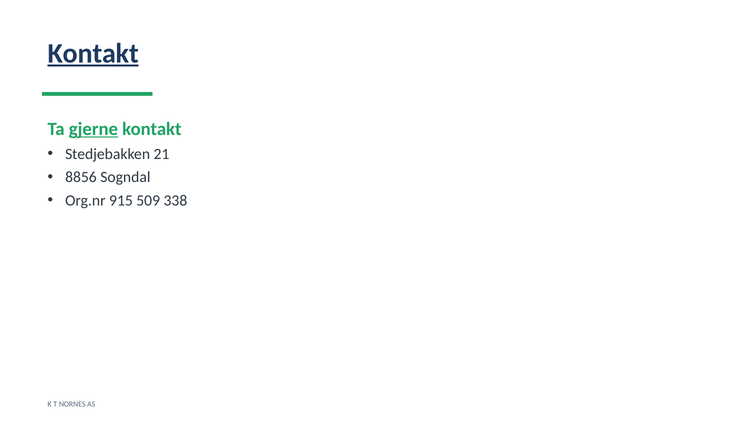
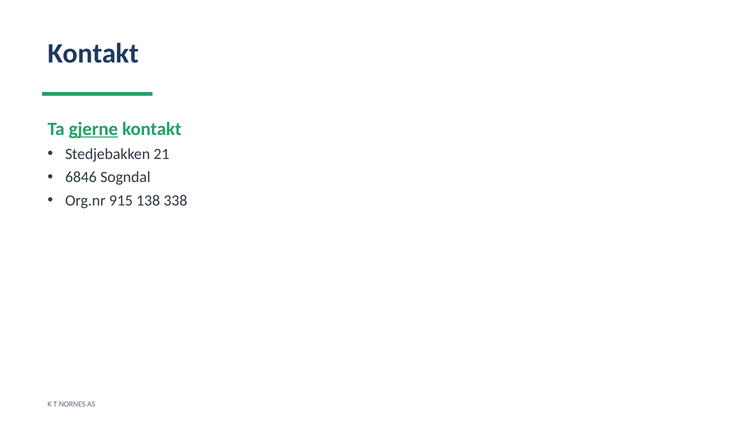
Kontakt underline: present -> none (93, 53)
8856: 8856 -> 6846 (81, 177)
509: 509 -> 138 (148, 201)
